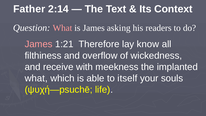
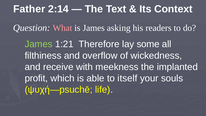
James colour: pink -> light green (39, 44)
know: know -> some (148, 44)
what: what -> profit (36, 78)
